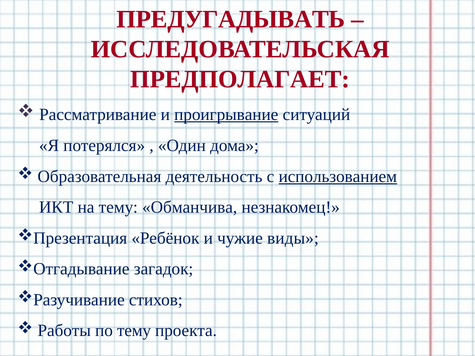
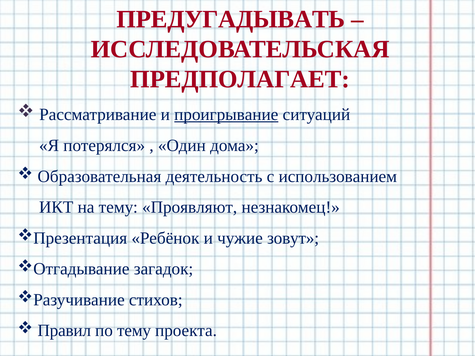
использованием underline: present -> none (338, 177)
Обманчива: Обманчива -> Проявляют (190, 207)
виды: виды -> зовут (293, 238)
Работы: Работы -> Правил (64, 331)
